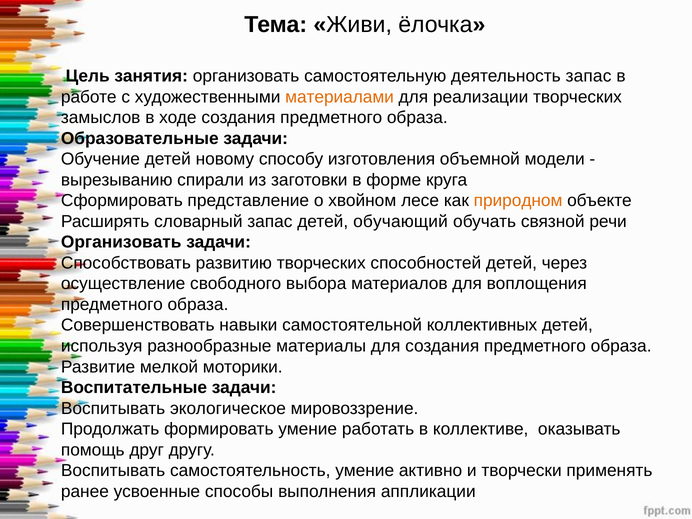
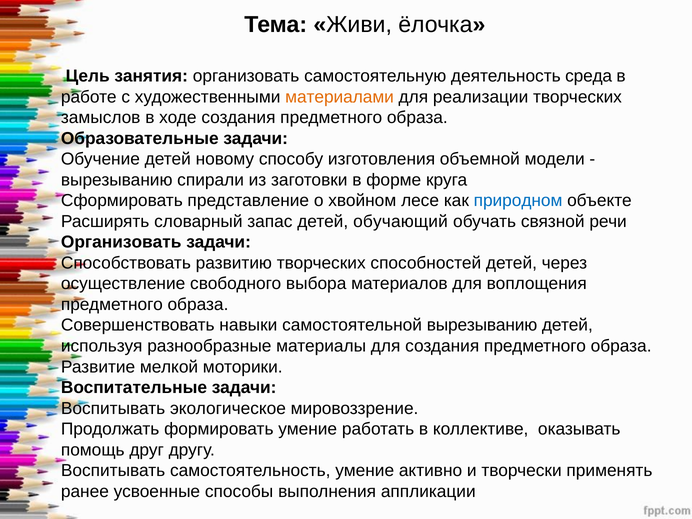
деятельность запас: запас -> среда (589, 76)
природном colour: orange -> blue (518, 201)
самостоятельной коллективных: коллективных -> вырезыванию (482, 325)
